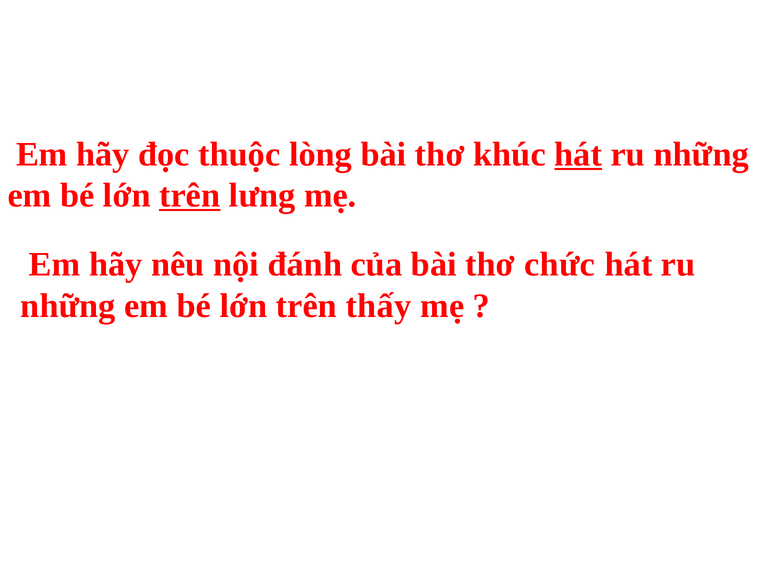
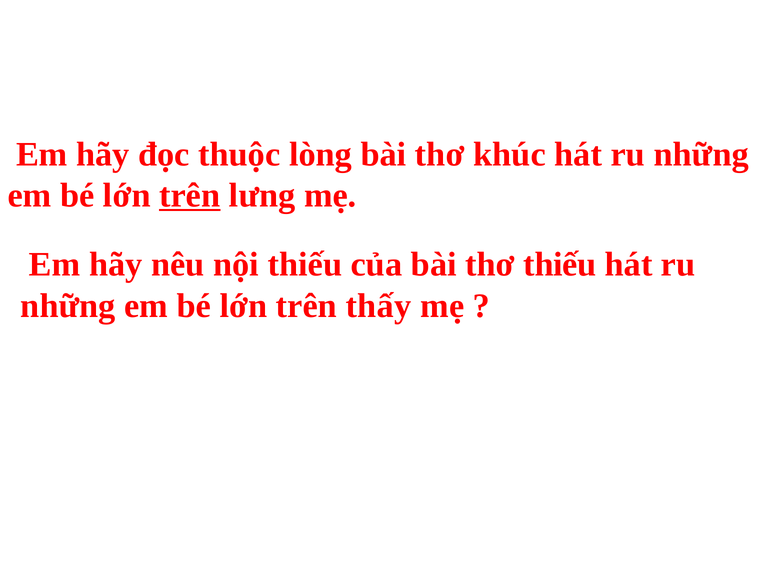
hát underline: present -> none (578, 154)
nội đánh: đánh -> thiếu (305, 265)
thơ chức: chức -> thiếu (560, 265)
